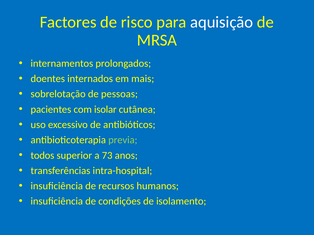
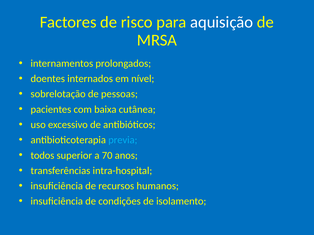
mais: mais -> nível (143, 79)
isolar: isolar -> baixa (105, 110)
previa colour: light green -> light blue (123, 140)
73: 73 -> 70 (107, 156)
